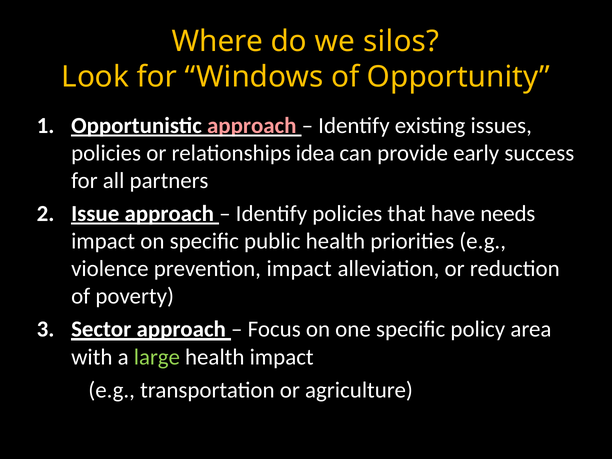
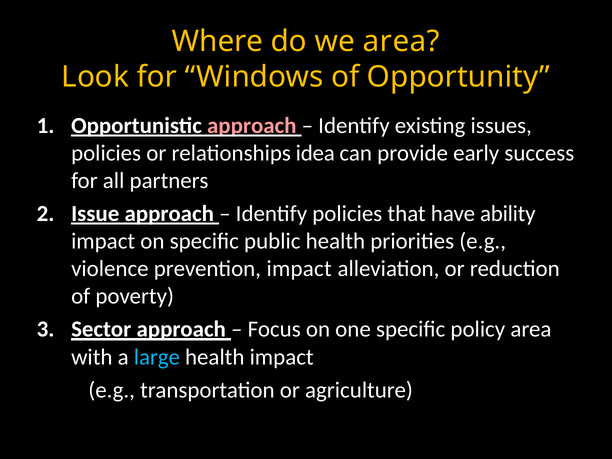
we silos: silos -> area (401, 41)
needs: needs -> ability (508, 214)
large colour: light green -> light blue (157, 357)
